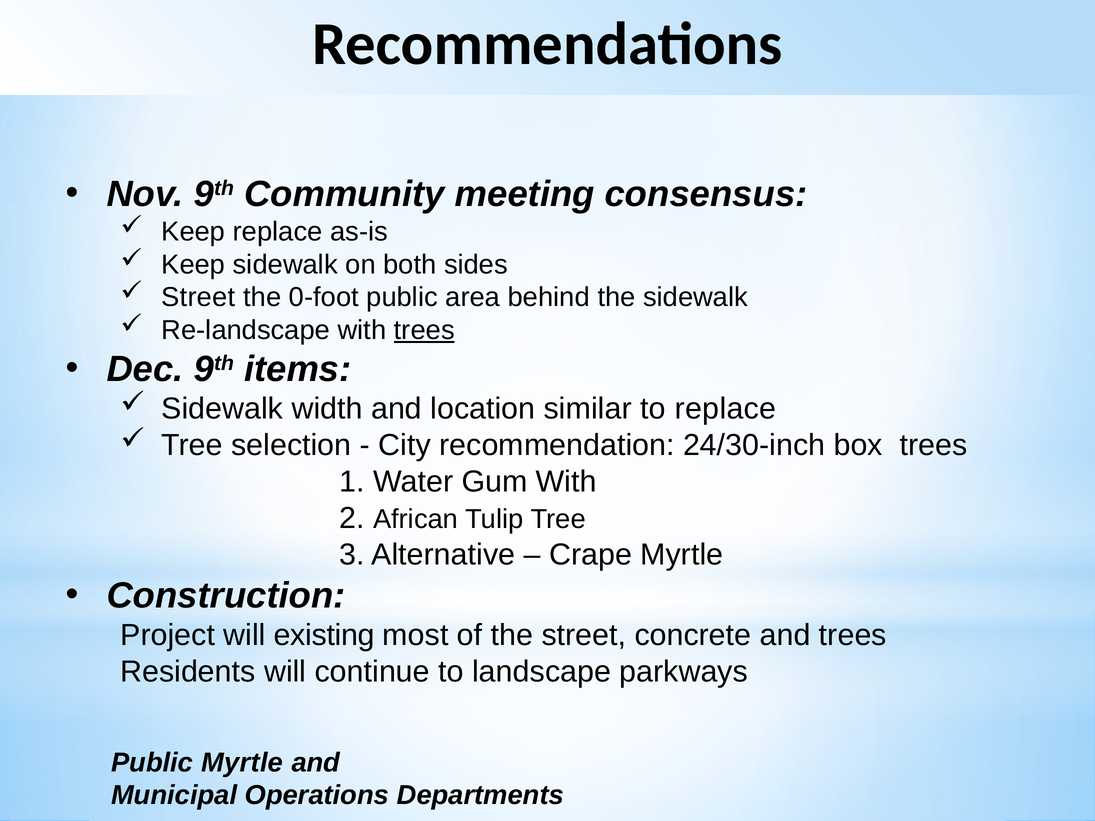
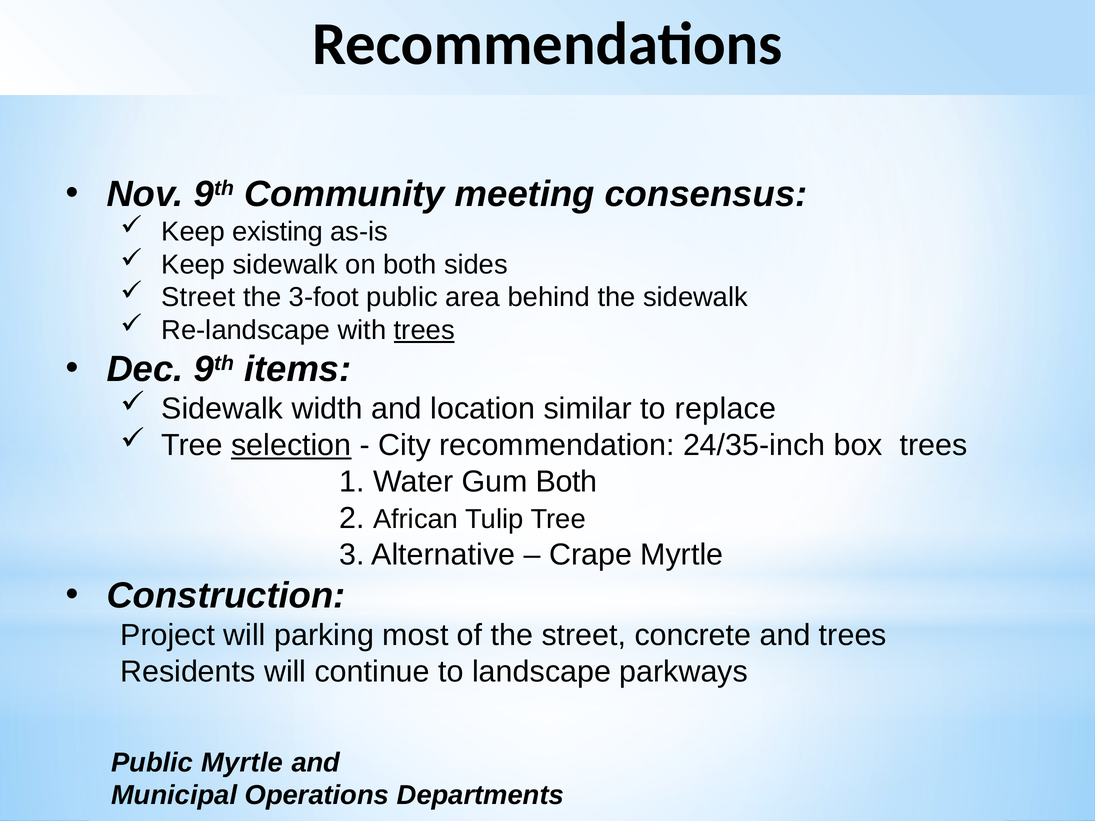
Keep replace: replace -> existing (278, 232)
0-foot: 0-foot -> 3-foot (324, 297)
selection underline: none -> present (291, 446)
24/30-inch: 24/30-inch -> 24/35-inch (754, 446)
Gum With: With -> Both (566, 482)
existing: existing -> parking (324, 635)
